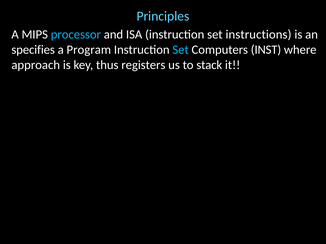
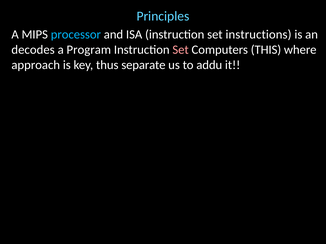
specifies: specifies -> decodes (33, 50)
Set colour: light blue -> pink (181, 50)
INST: INST -> THIS (266, 50)
registers: registers -> separate (143, 65)
stack: stack -> addu (209, 65)
